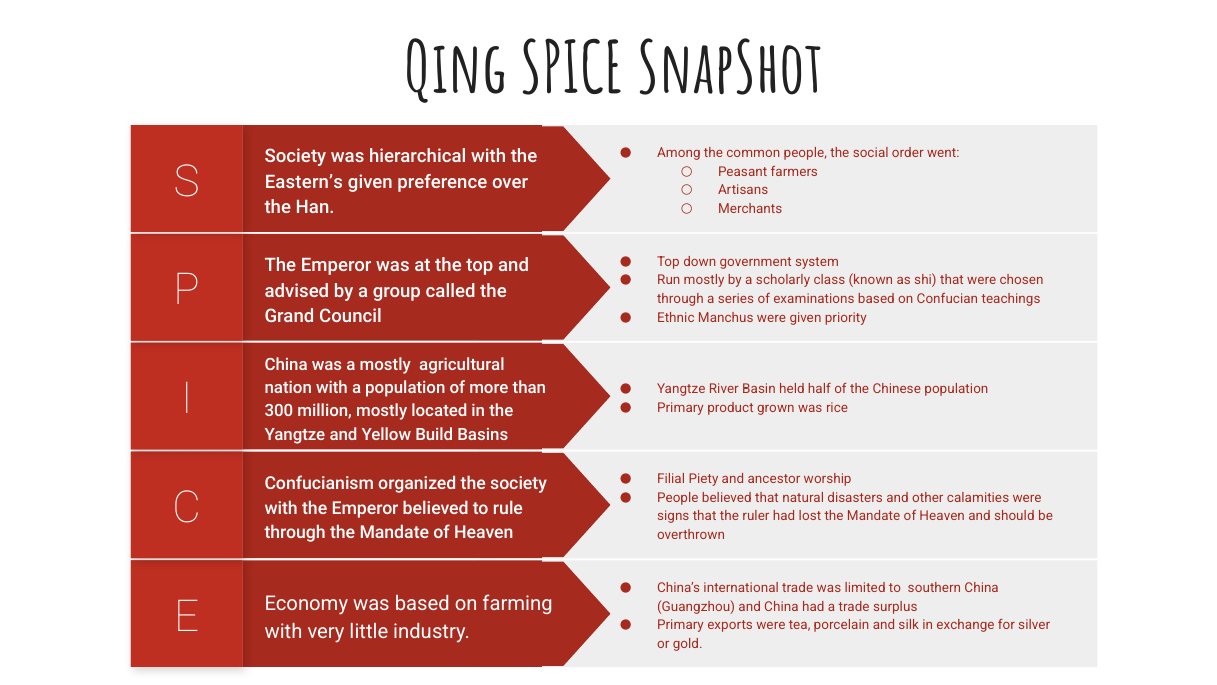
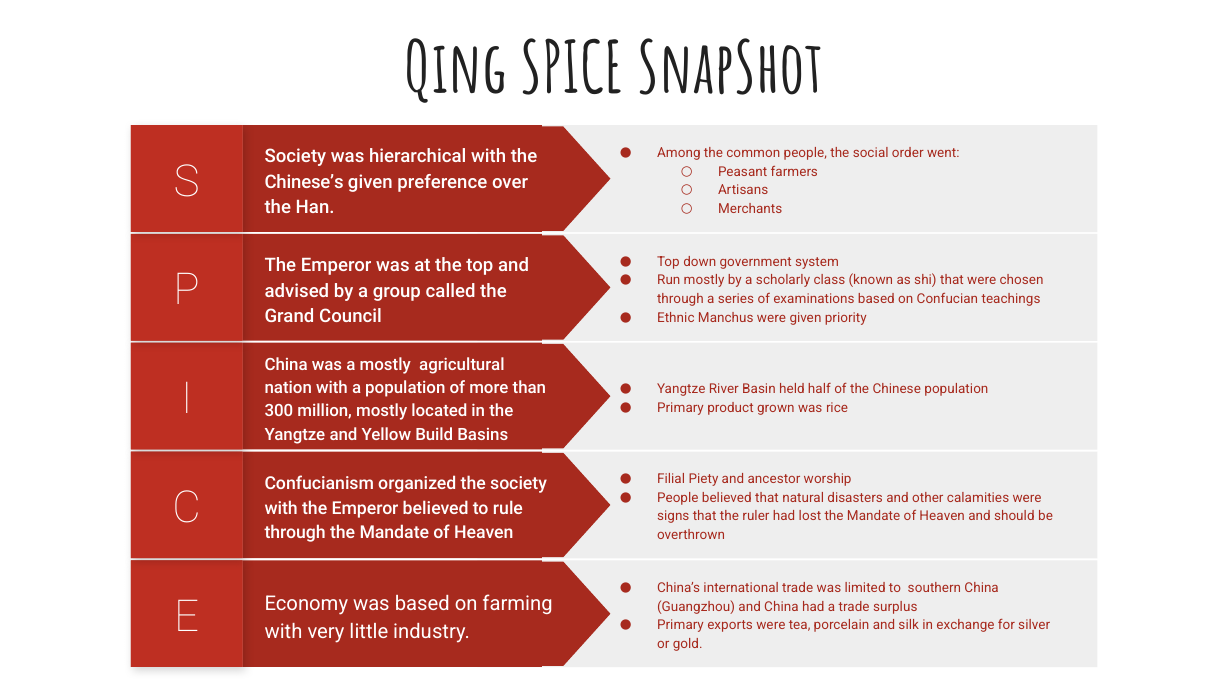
Eastern’s: Eastern’s -> Chinese’s (304, 182)
